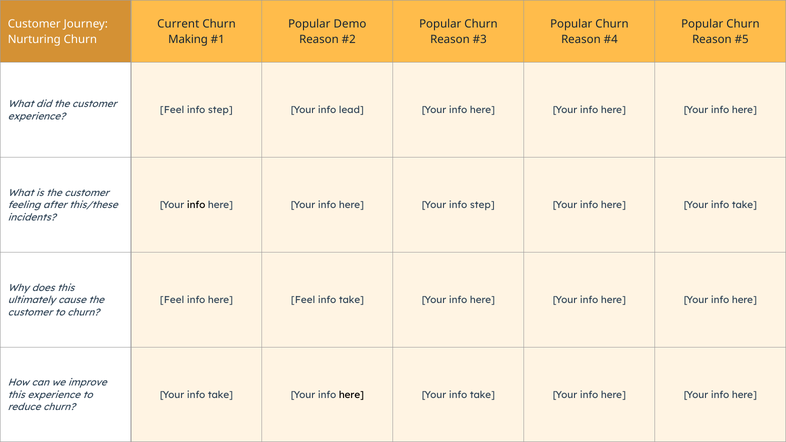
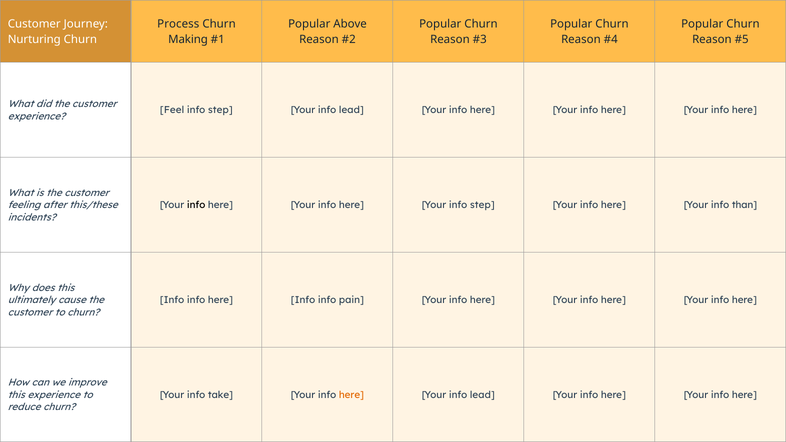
Current: Current -> Process (178, 24)
Demo: Demo -> Above (350, 24)
take: take -> than (744, 205)
Feel: Feel -> Info (172, 300)
here Feel: Feel -> Info (303, 300)
take: take -> pain (351, 300)
here colour: black -> orange (351, 395)
take: take -> lead (482, 395)
